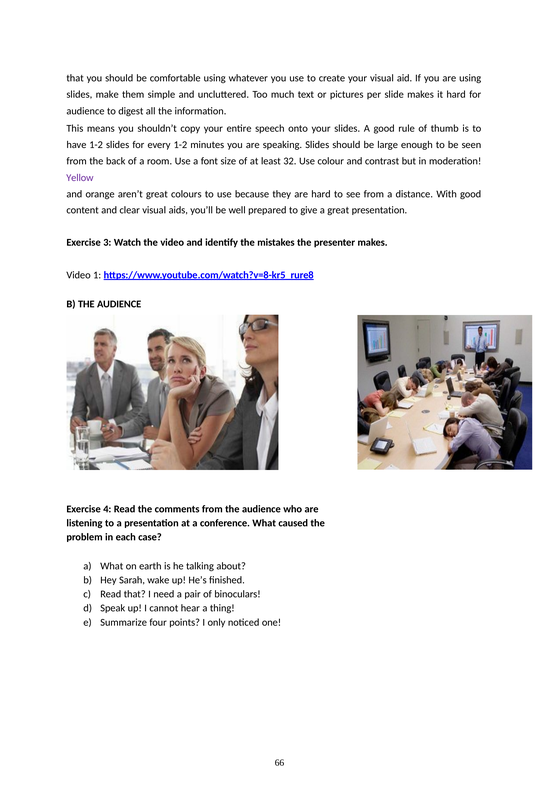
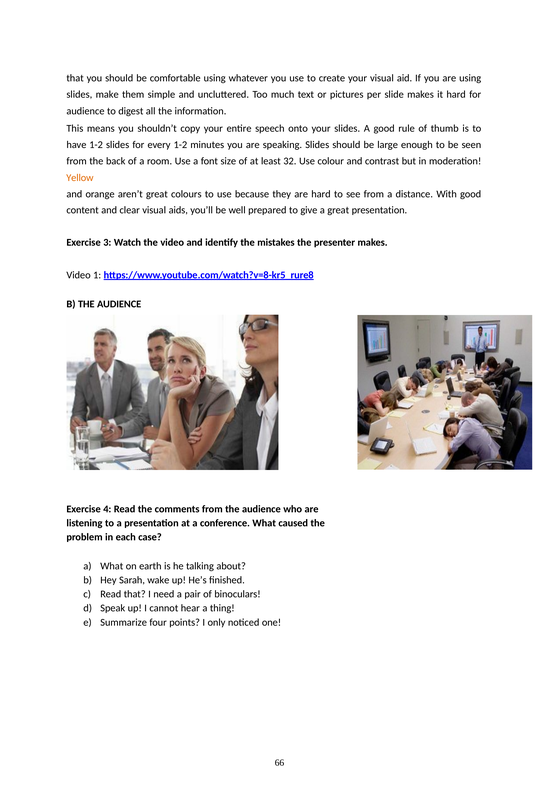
Yellow colour: purple -> orange (80, 178)
